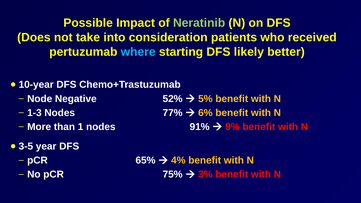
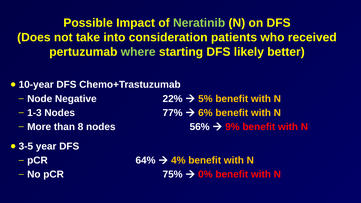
where colour: light blue -> light green (138, 52)
52%: 52% -> 22% (173, 99)
1: 1 -> 8 (81, 127)
91%: 91% -> 56% (200, 127)
65%: 65% -> 64% (145, 160)
3%: 3% -> 0% (205, 174)
